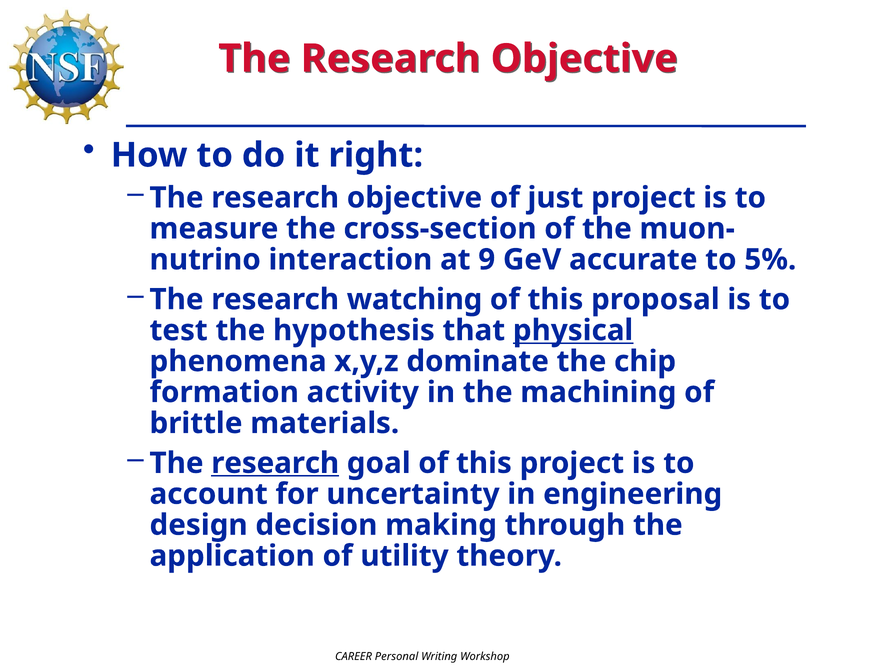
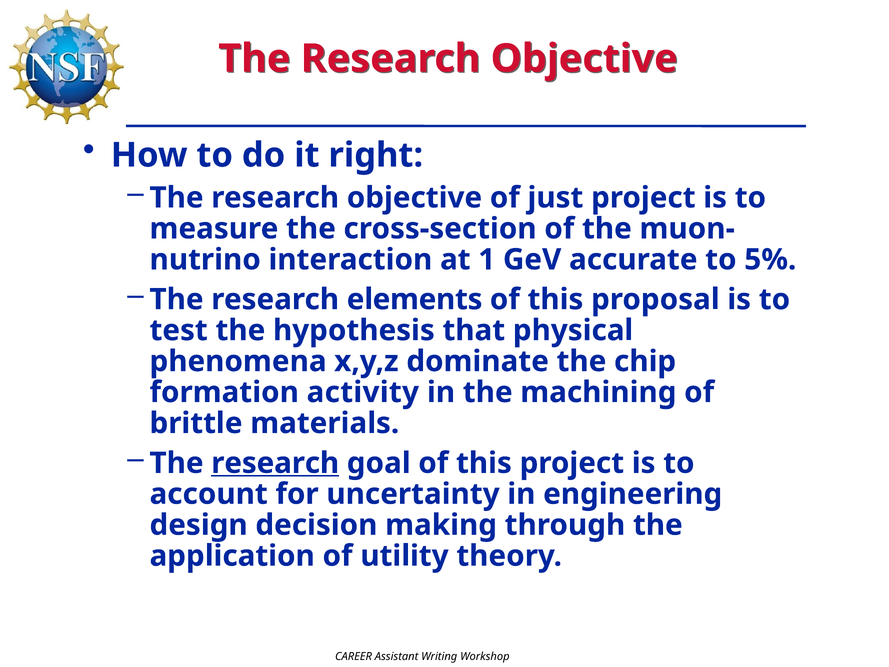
9: 9 -> 1 (487, 260)
watching: watching -> elements (415, 299)
physical underline: present -> none (573, 330)
Personal: Personal -> Assistant (397, 657)
